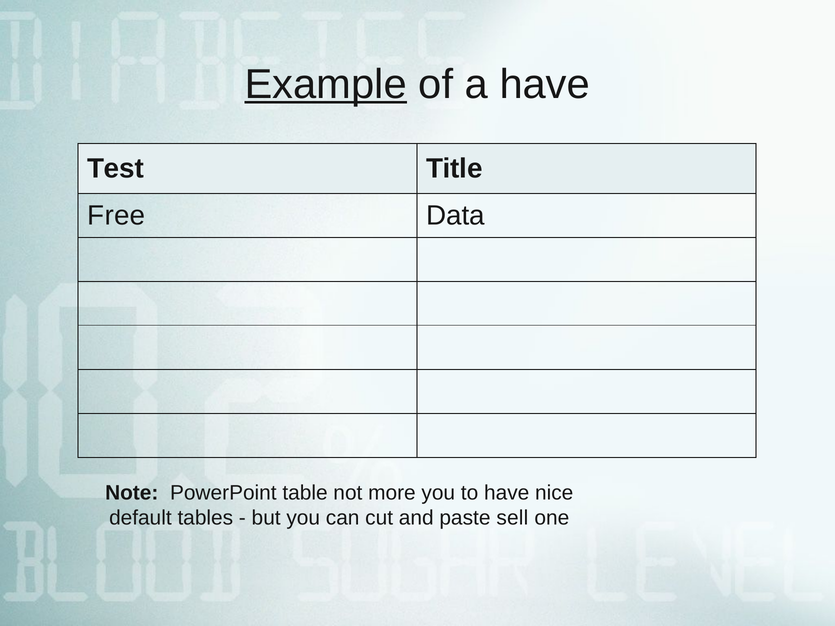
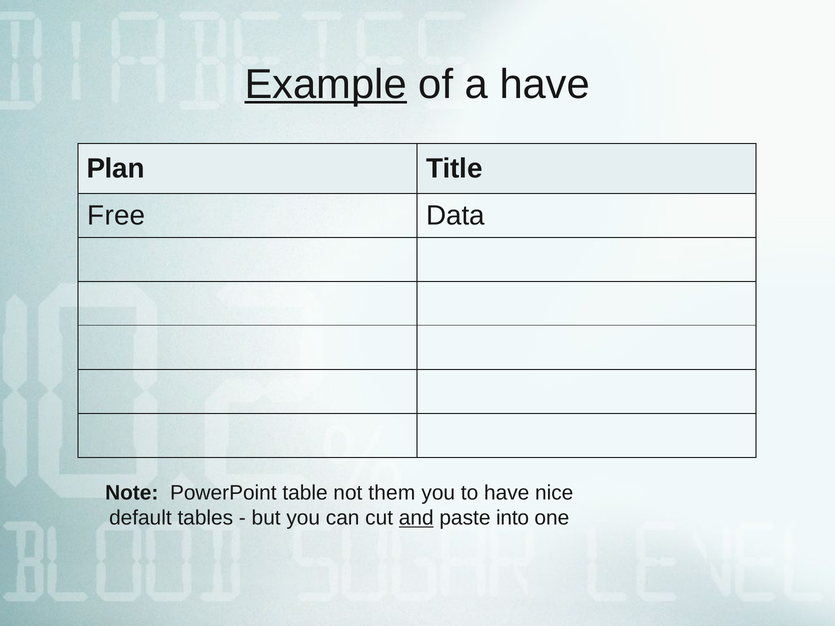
Test: Test -> Plan (116, 169)
more: more -> them (392, 493)
and underline: none -> present (416, 518)
sell: sell -> into (513, 518)
